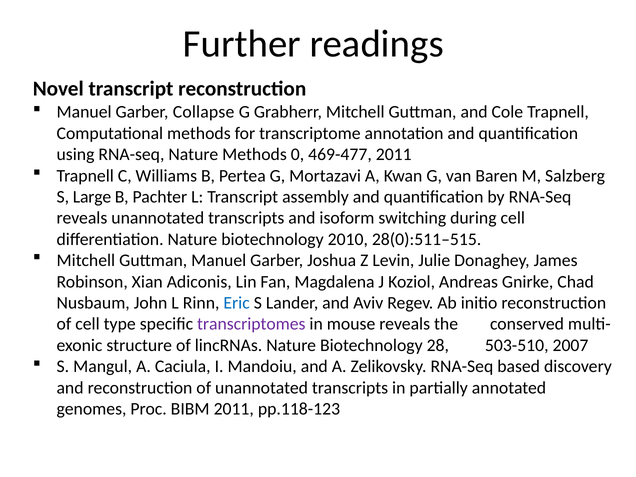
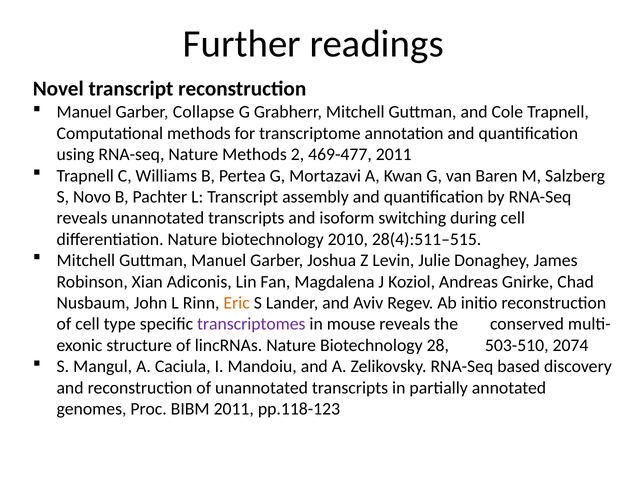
0: 0 -> 2 (298, 154)
Large: Large -> Novo (92, 197)
28(0):511–515: 28(0):511–515 -> 28(4):511–515 (427, 239)
Eric colour: blue -> orange (237, 303)
2007: 2007 -> 2074 (570, 345)
